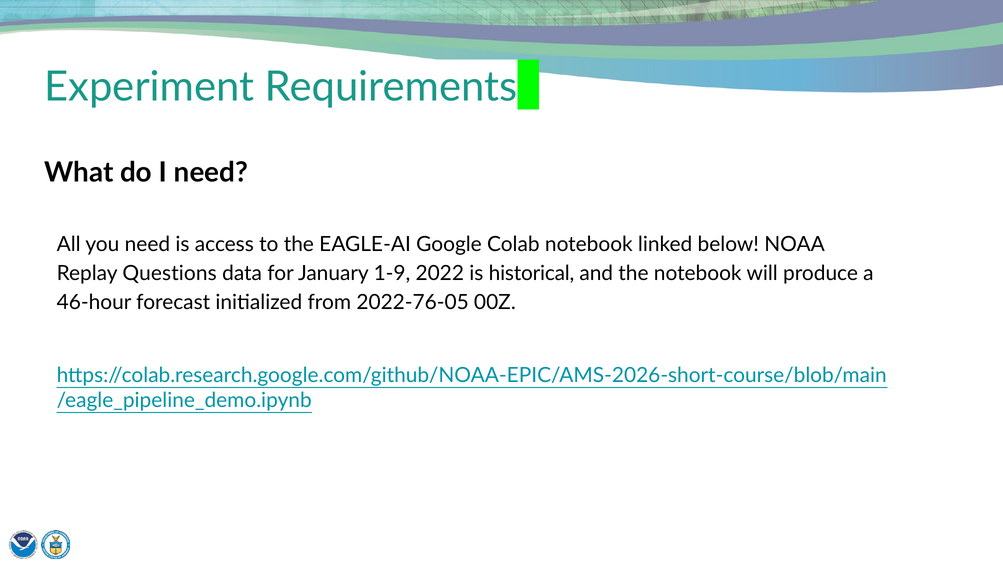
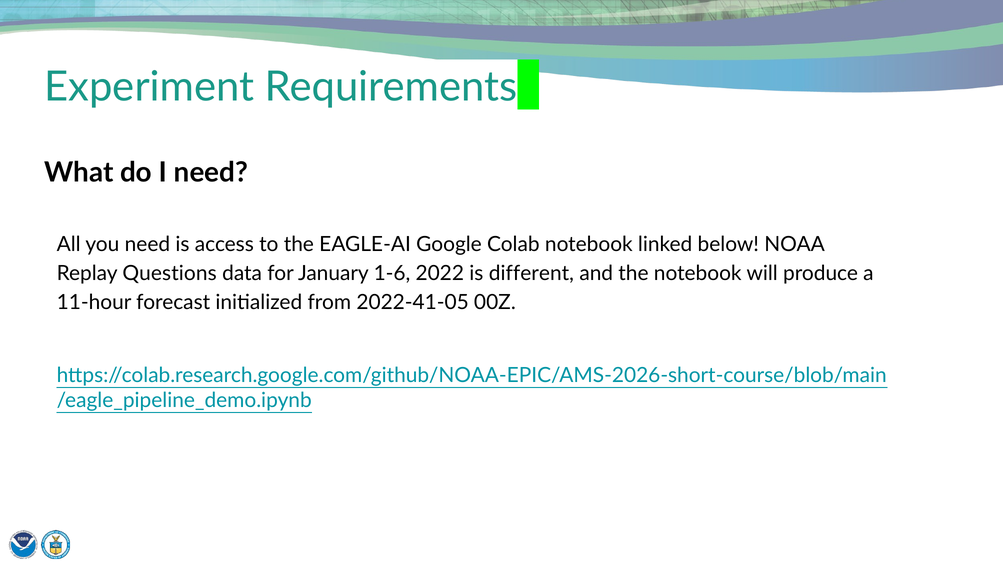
1-9: 1-9 -> 1-6 (392, 273)
historical: historical -> different (531, 273)
46-hour: 46-hour -> 11-hour (94, 302)
2022-76-05: 2022-76-05 -> 2022-41-05 (413, 302)
